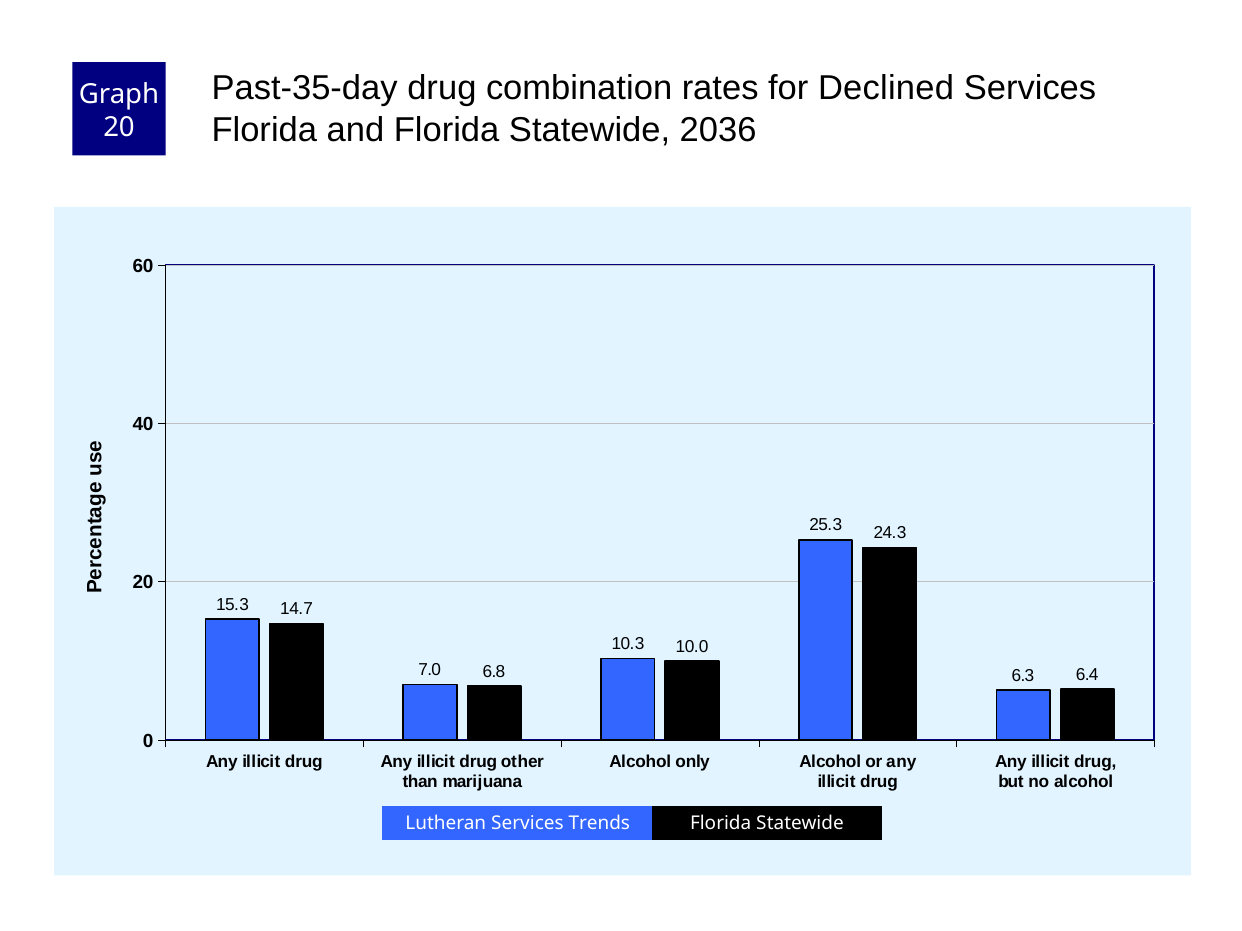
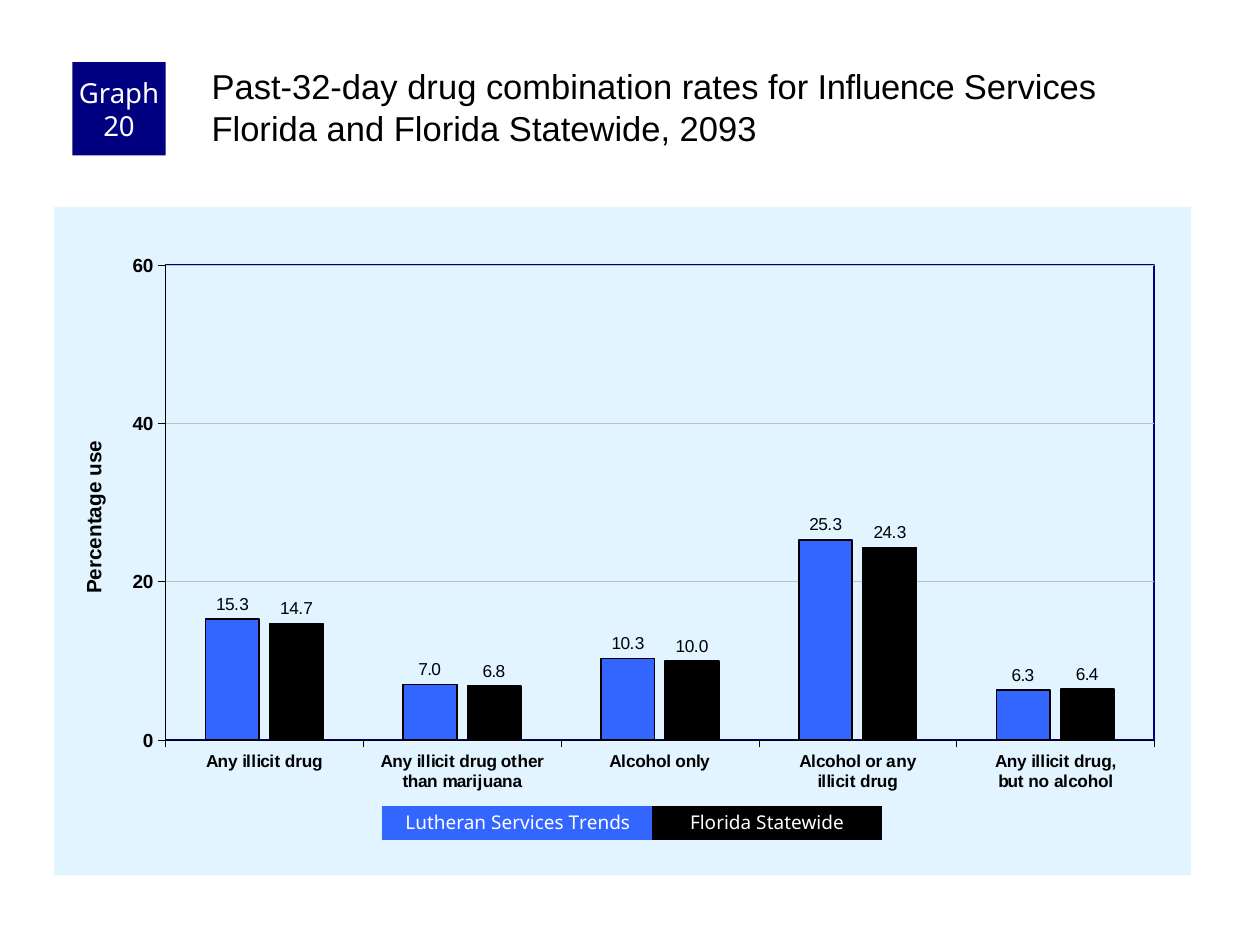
Past-35-day: Past-35-day -> Past-32-day (305, 88)
Declined: Declined -> Influence (886, 88)
2036: 2036 -> 2093 (718, 130)
